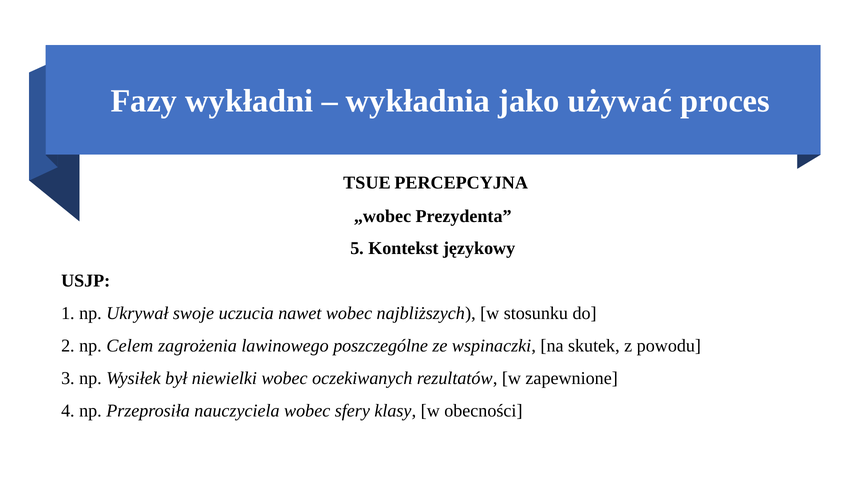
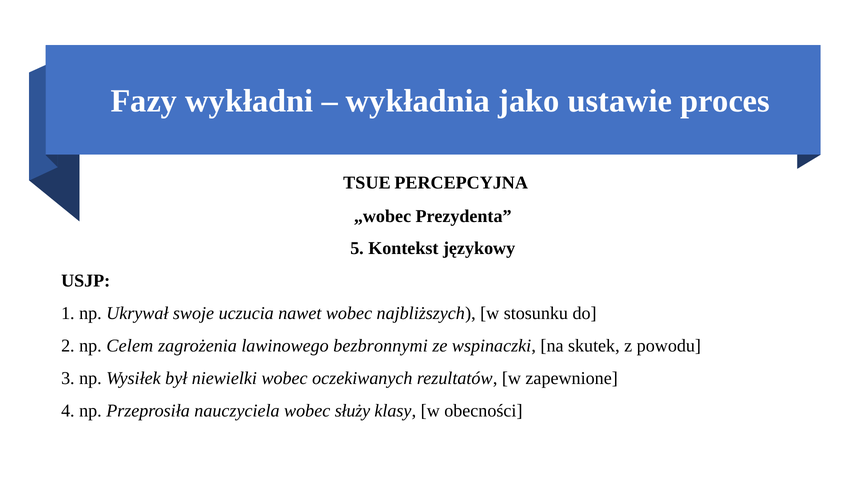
używać: używać -> ustawie (620, 101)
poszczególne: poszczególne -> bezbronnymi (381, 346)
sfery: sfery -> służy (352, 411)
